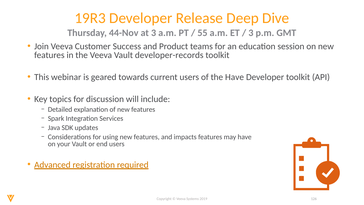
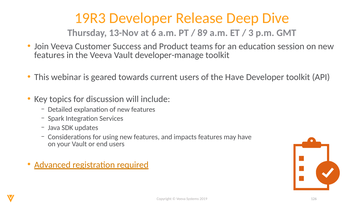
44-Nov: 44-Nov -> 13-Nov (124, 33)
at 3: 3 -> 6 (154, 33)
55: 55 -> 89 (202, 33)
developer-records: developer-records -> developer-manage (169, 55)
